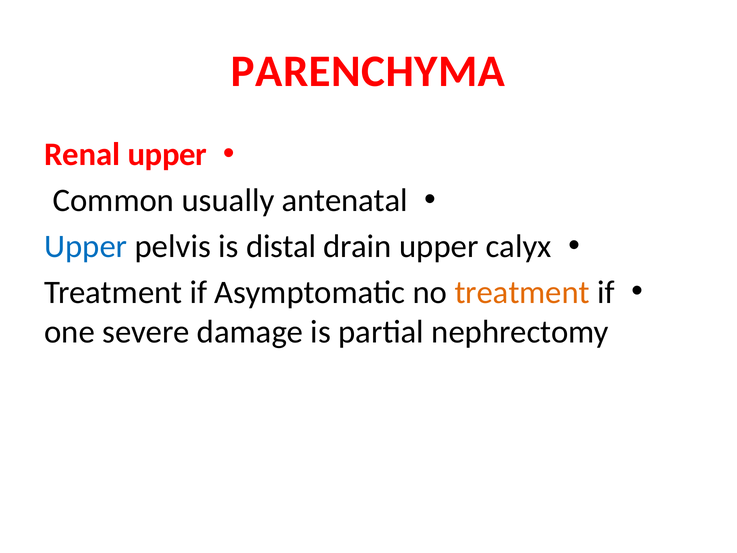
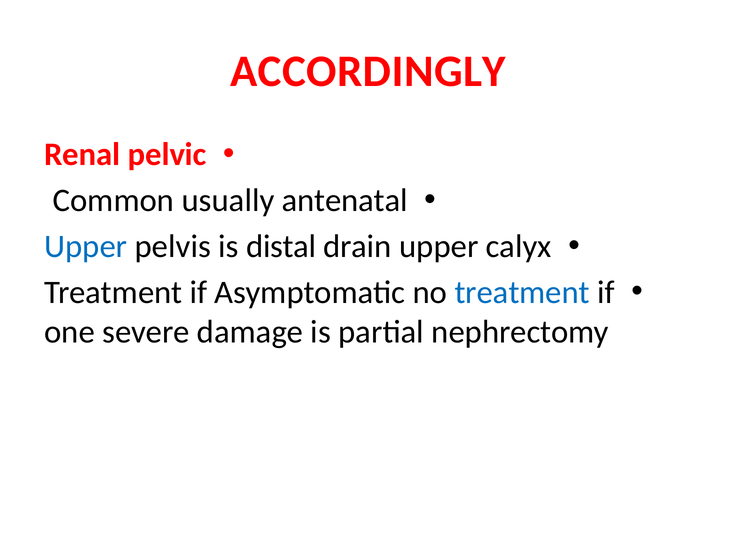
PARENCHYMA: PARENCHYMA -> ACCORDINGLY (368, 71)
Renal upper: upper -> pelvic (167, 155)
treatment colour: orange -> blue (522, 292)
